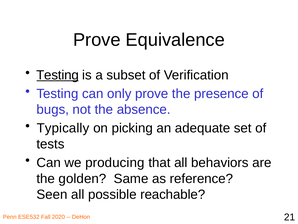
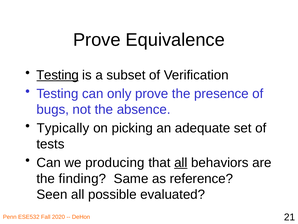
all underline: none -> present (181, 162)
golden: golden -> finding (82, 178)
reachable: reachable -> evaluated (173, 194)
